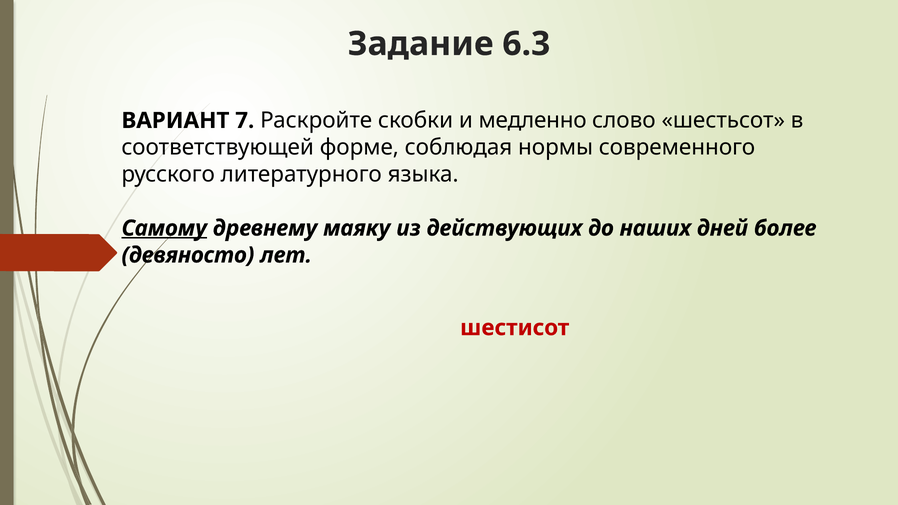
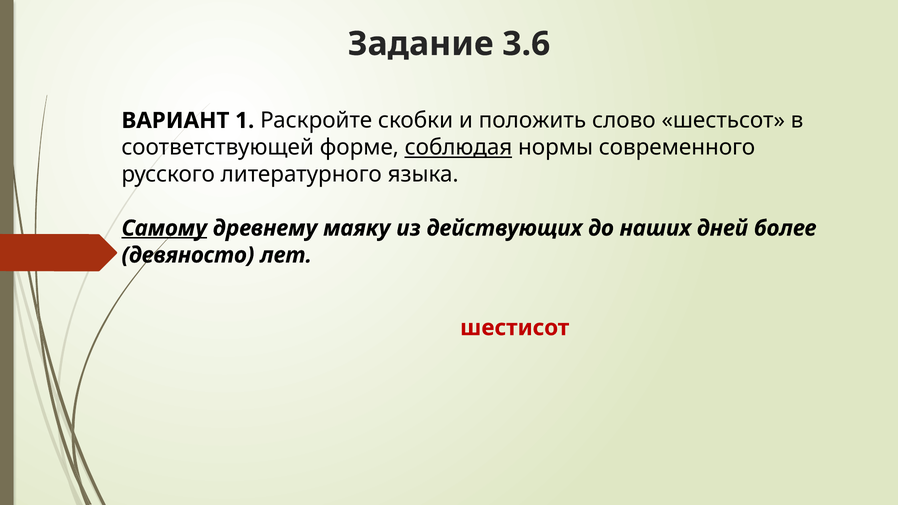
6.3: 6.3 -> 3.6 (526, 44)
7: 7 -> 1 (245, 121)
медленно: медленно -> положить (532, 121)
соблюдая underline: none -> present (458, 147)
